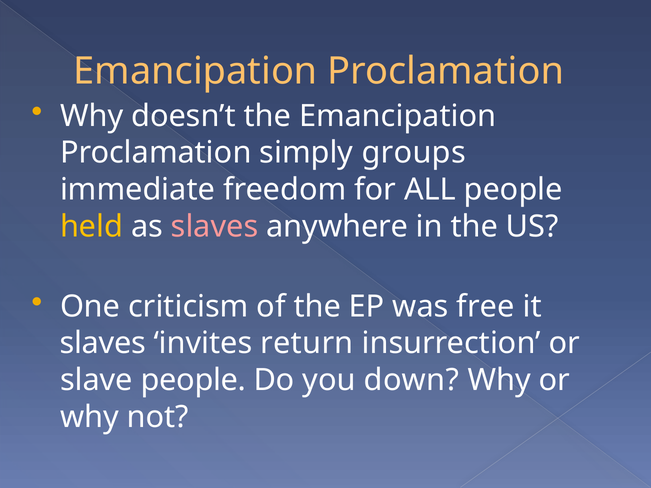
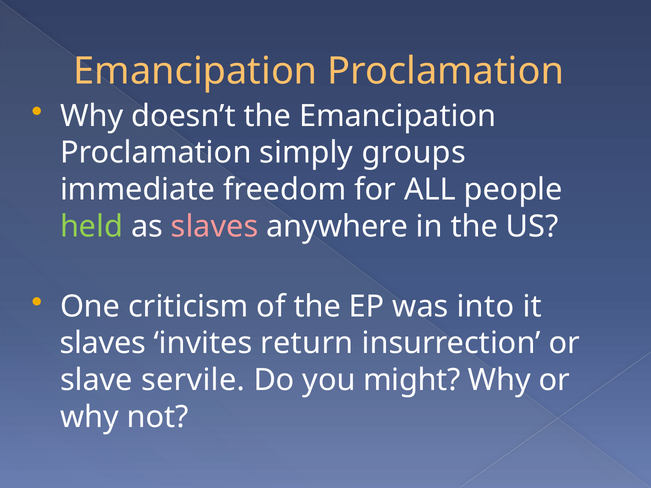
held colour: yellow -> light green (92, 227)
free: free -> into (485, 307)
slave people: people -> servile (193, 380)
down: down -> might (412, 380)
